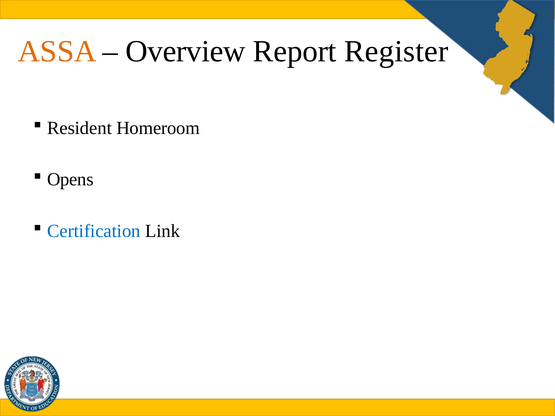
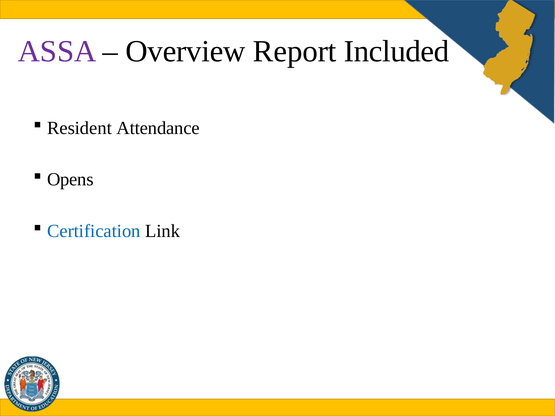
ASSA colour: orange -> purple (57, 51)
Register: Register -> Included (397, 51)
Homeroom: Homeroom -> Attendance (158, 128)
